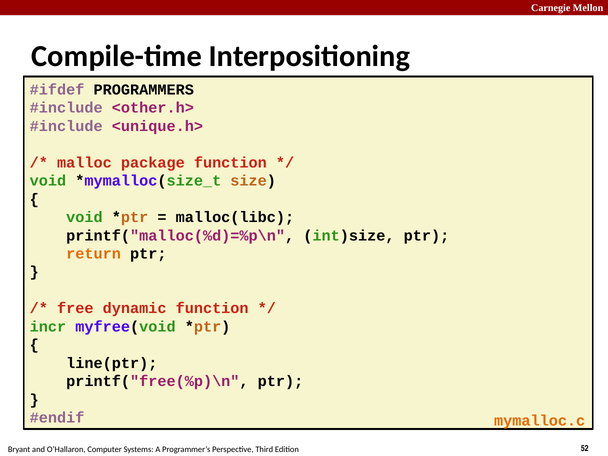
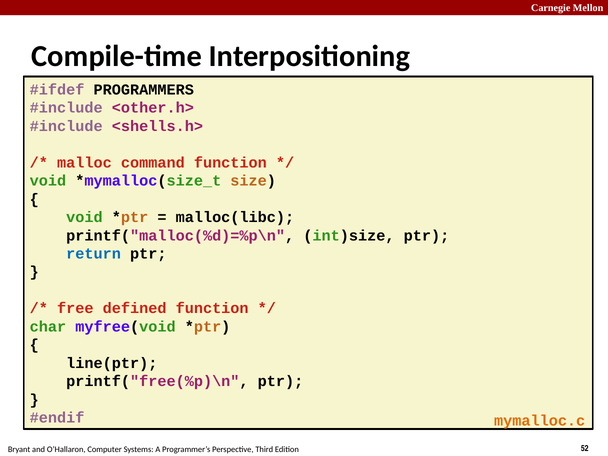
<unique.h>: <unique.h> -> <shells.h> (157, 126)
package: package -> command (153, 163)
return colour: orange -> blue (94, 254)
dynamic: dynamic -> defined (135, 308)
incr: incr -> char (48, 327)
